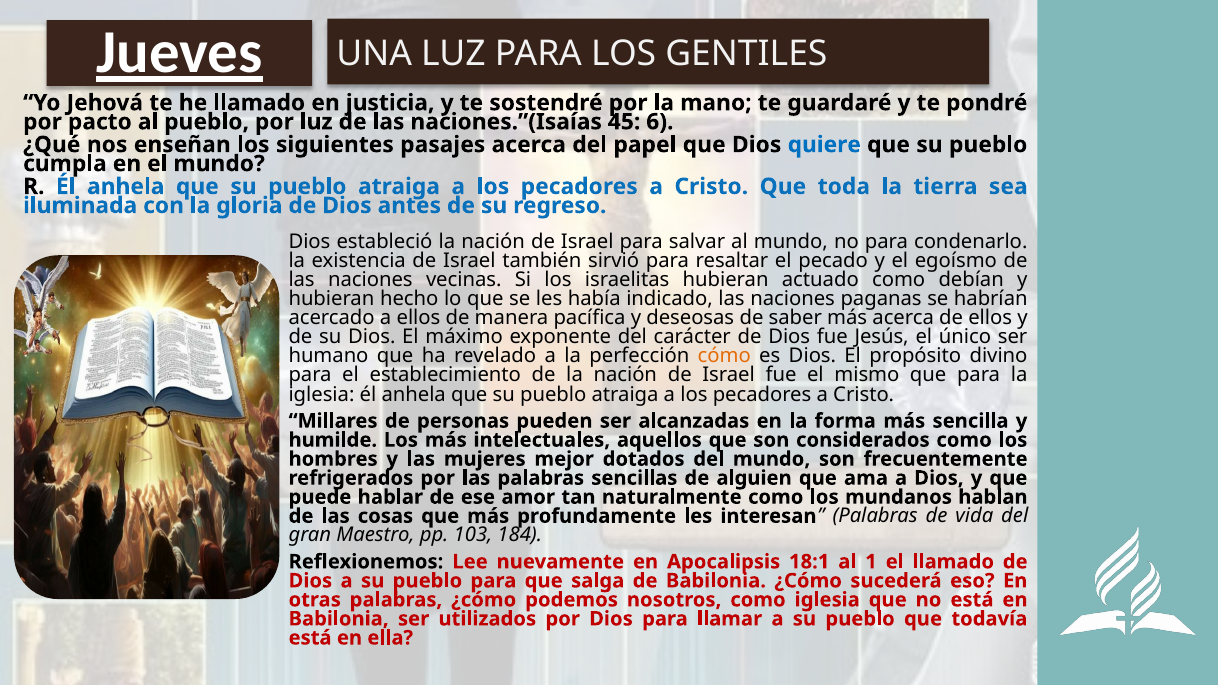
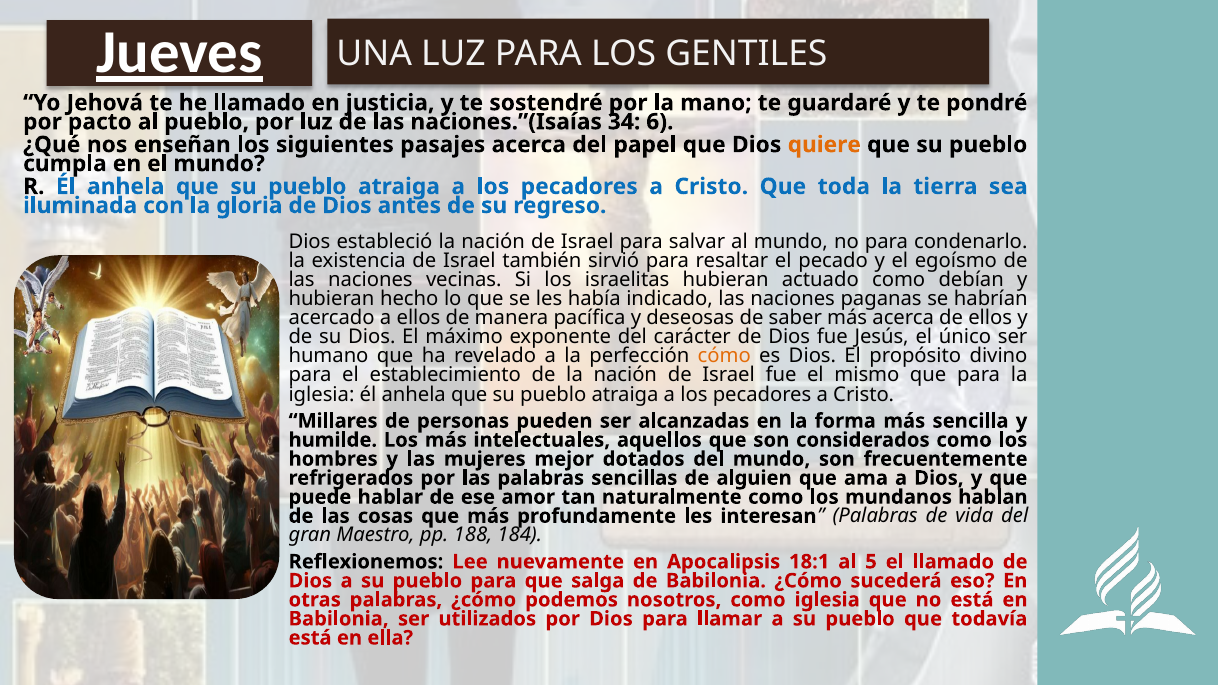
45: 45 -> 34 (624, 122)
quiere colour: blue -> orange (824, 145)
103: 103 -> 188 (473, 535)
1: 1 -> 5 (871, 562)
